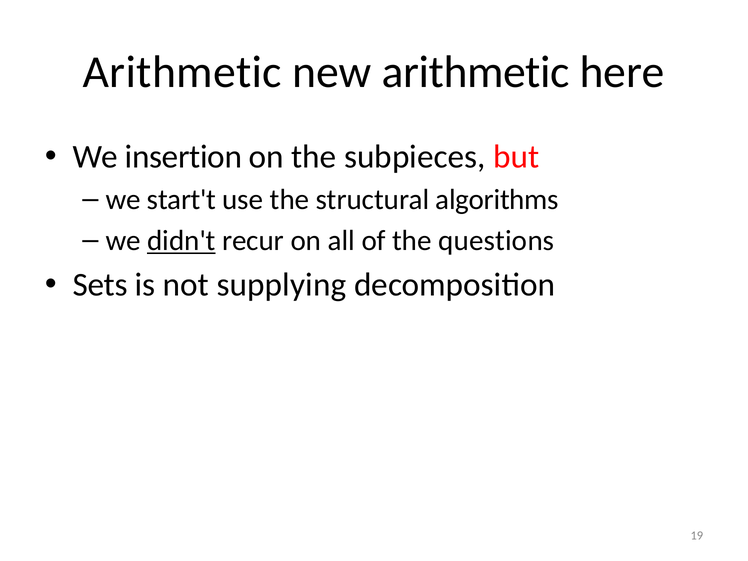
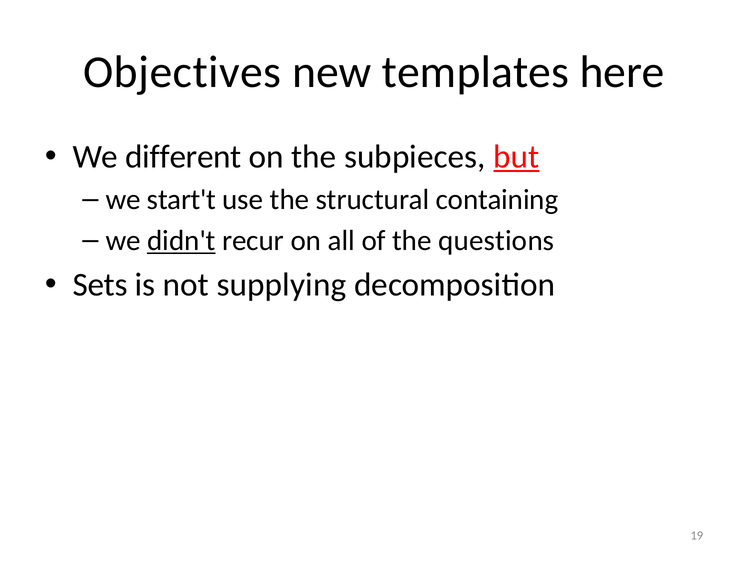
Arithmetic: Arithmetic -> Objectives (182, 72)
new arithmetic: arithmetic -> templates (475, 72)
insertion: insertion -> different (183, 157)
but underline: none -> present (516, 157)
algorithms: algorithms -> containing (497, 200)
